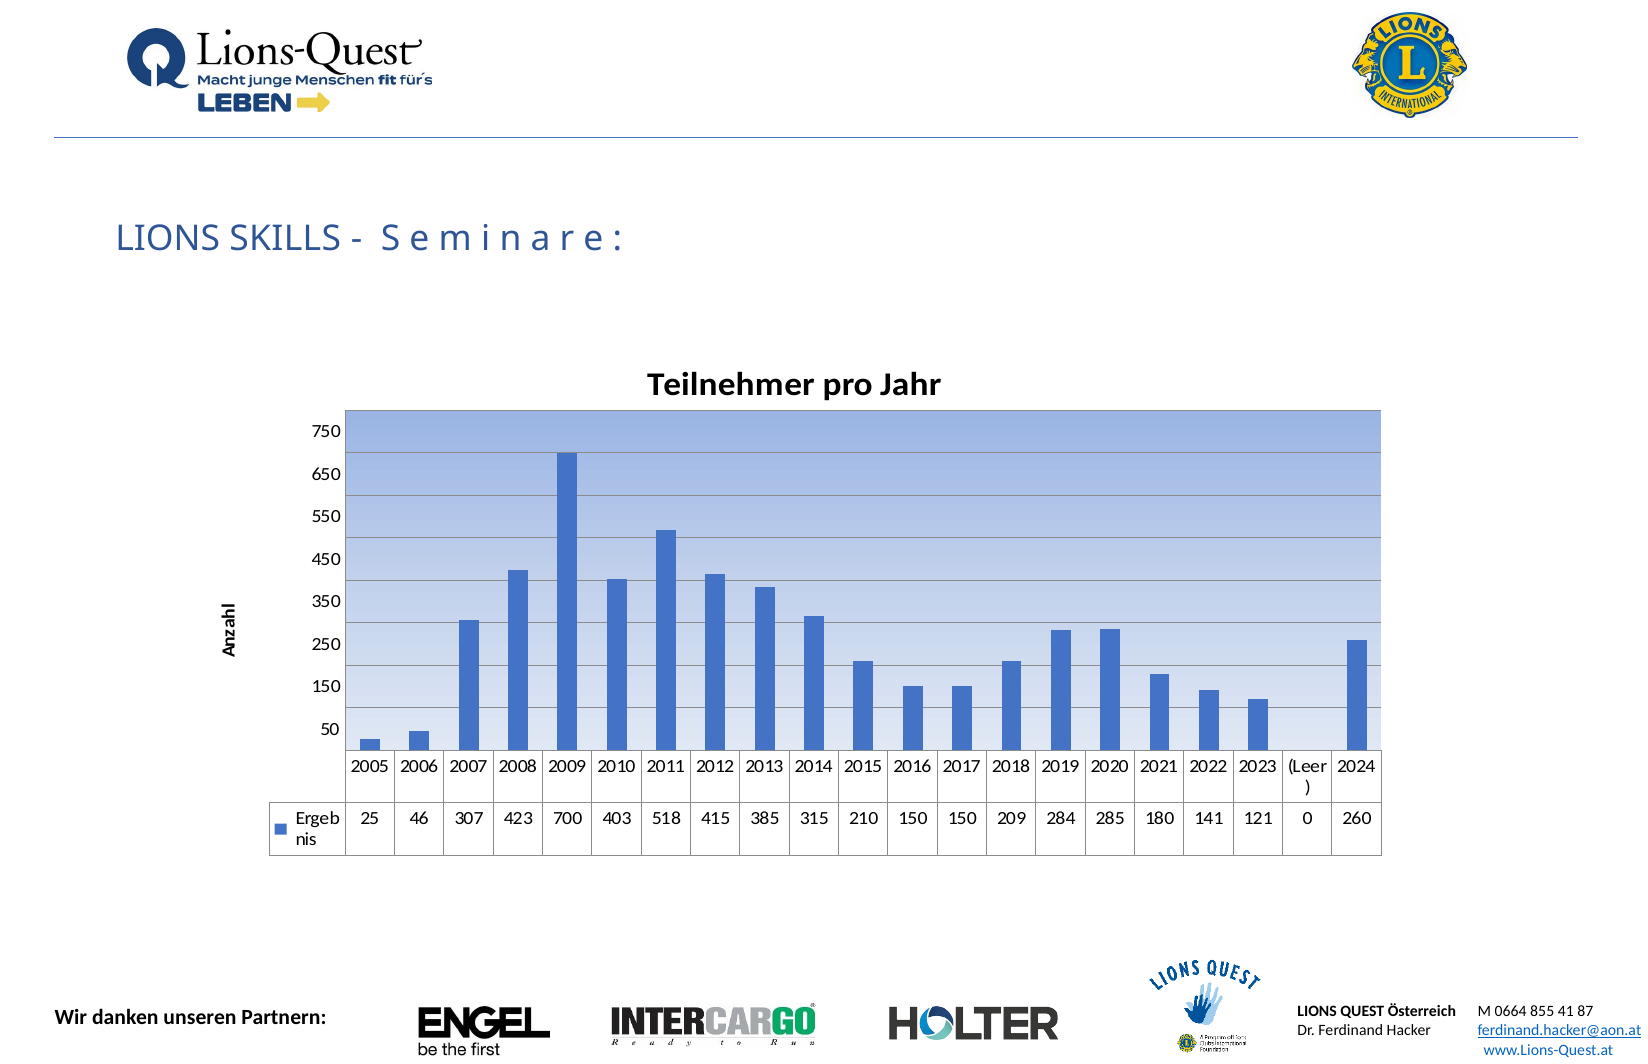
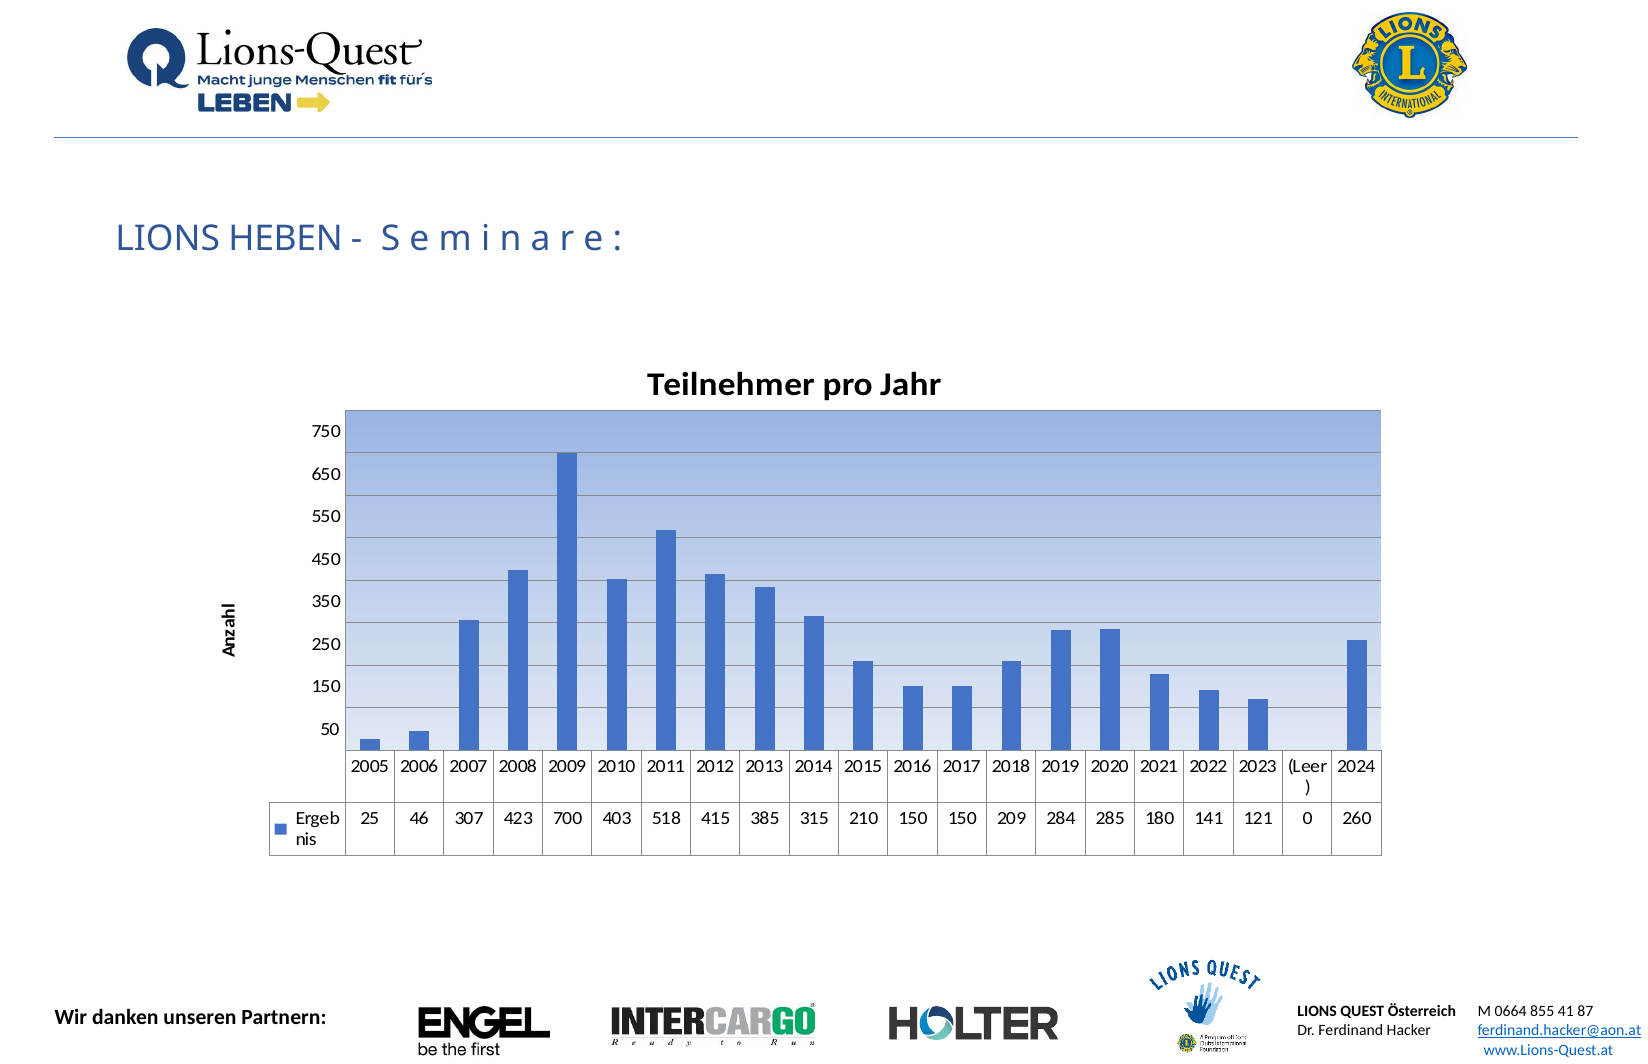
SKILLS: SKILLS -> HEBEN (286, 239)
